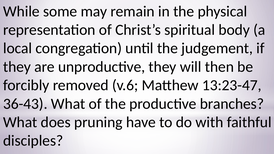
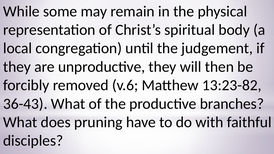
13:23-47: 13:23-47 -> 13:23-82 (232, 85)
